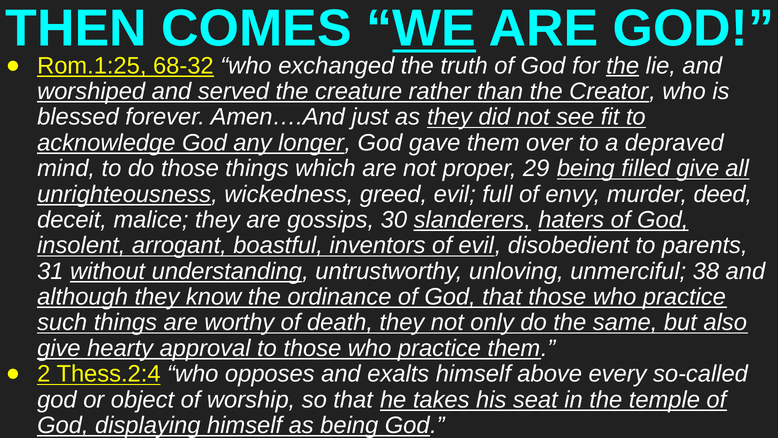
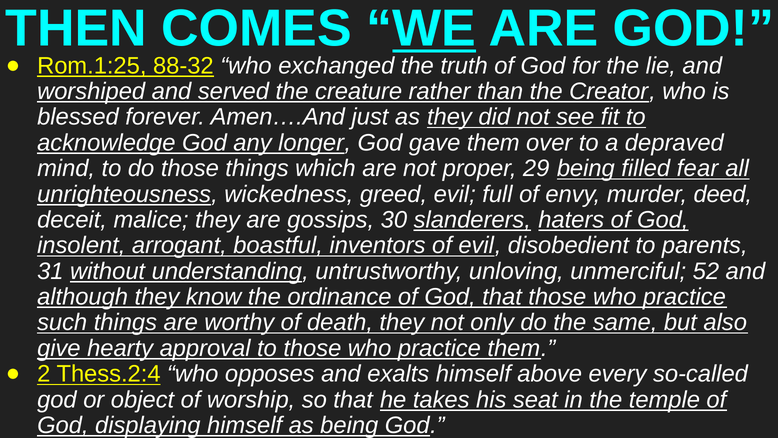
68-32: 68-32 -> 88-32 (183, 66)
the underline: present -> none (623, 66)
filled give: give -> fear (698, 168)
38: 38 -> 52 (706, 271)
